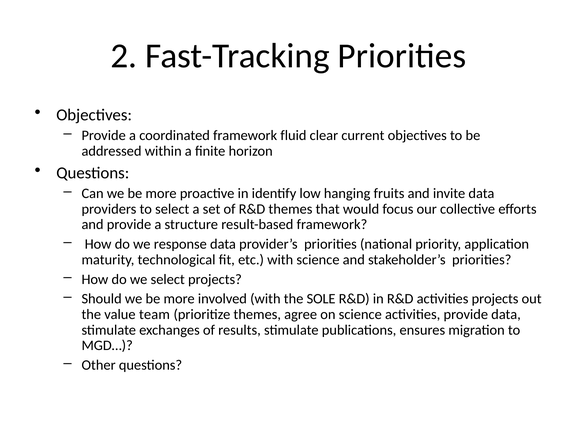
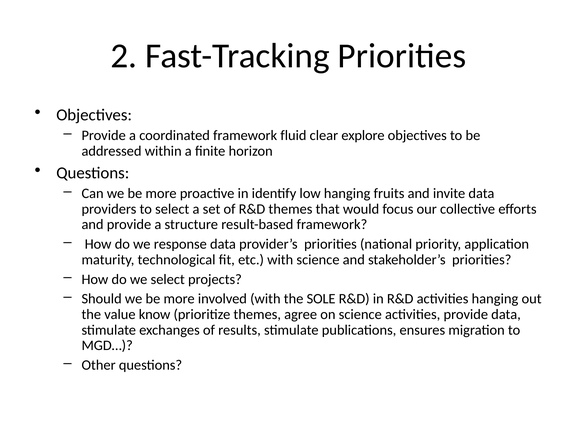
current: current -> explore (363, 136)
activities projects: projects -> hanging (495, 299)
team: team -> know (155, 315)
